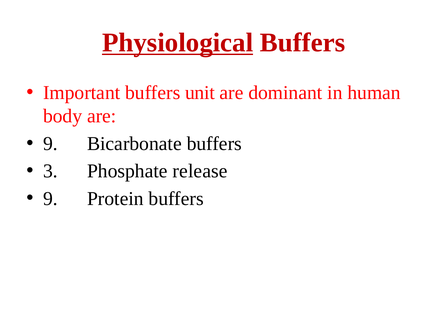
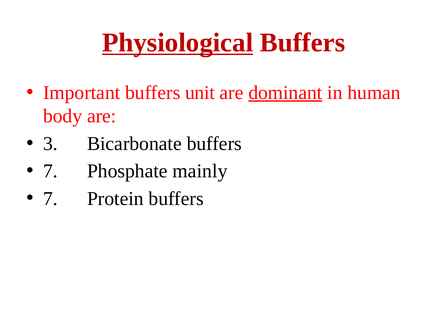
dominant underline: none -> present (285, 93)
9: 9 -> 3 (50, 143)
3: 3 -> 7 (50, 171)
release: release -> mainly (200, 171)
9: 9 -> 7 (50, 198)
